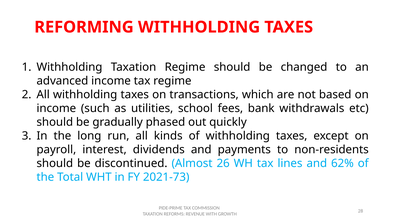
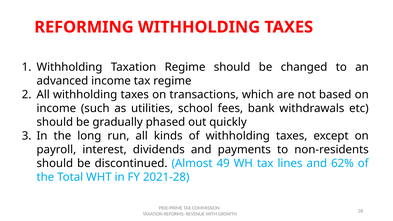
26: 26 -> 49 (223, 163)
2021-73: 2021-73 -> 2021-28 (166, 177)
